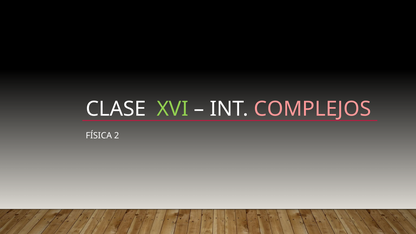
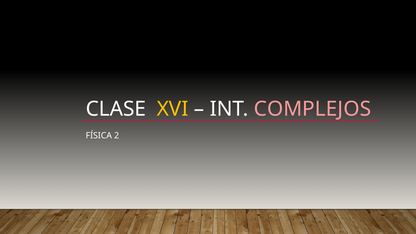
XVI colour: light green -> yellow (173, 109)
